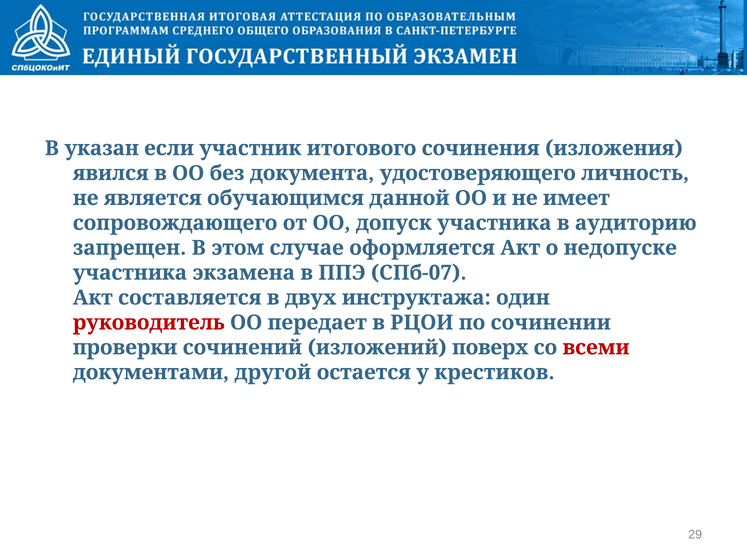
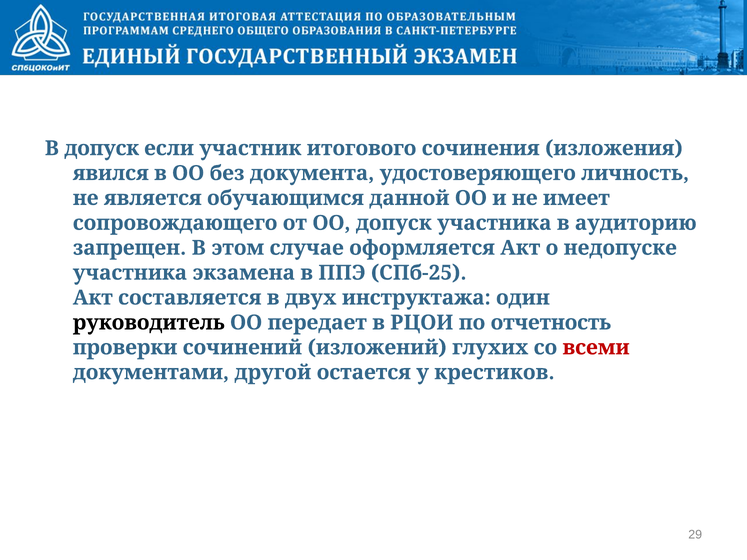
В указан: указан -> допуск (102, 148)
СПб-07: СПб-07 -> СПб-25 (419, 273)
руководитель colour: red -> black (149, 323)
сочинении: сочинении -> отчетность (551, 323)
поверх: поверх -> глухих (490, 348)
